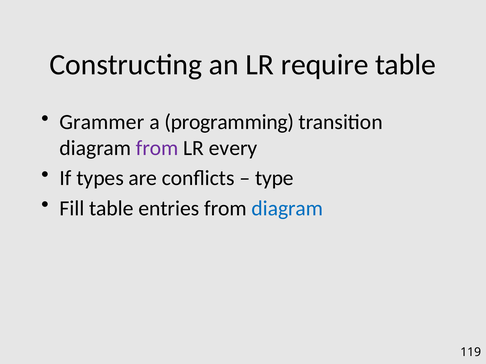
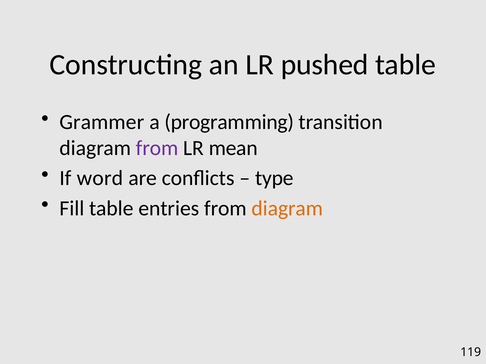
require: require -> pushed (325, 65)
every: every -> mean (233, 148)
types: types -> word (100, 178)
diagram colour: blue -> orange (287, 209)
